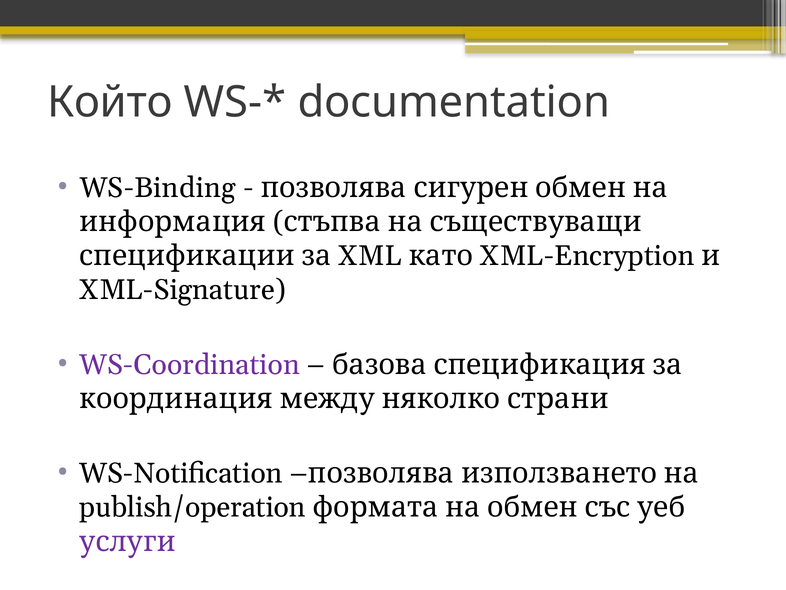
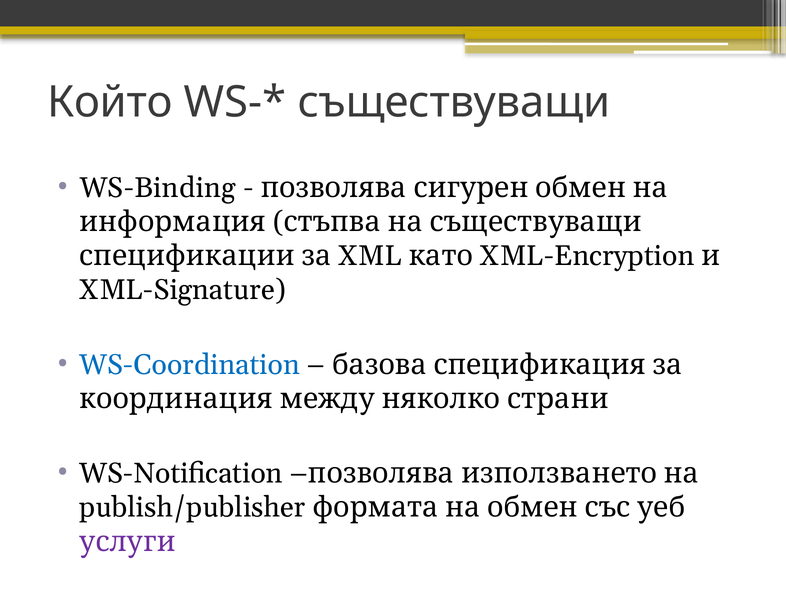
documentation: documentation -> съществуващи (454, 102)
WS-Coordination colour: purple -> blue (190, 364)
publish/operation: publish/operation -> publish/publisher (192, 507)
